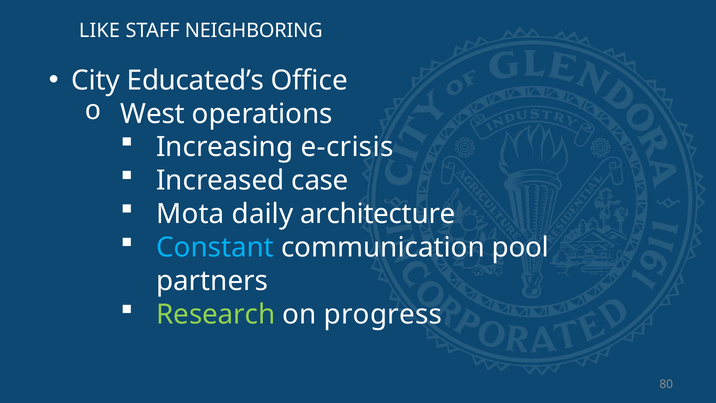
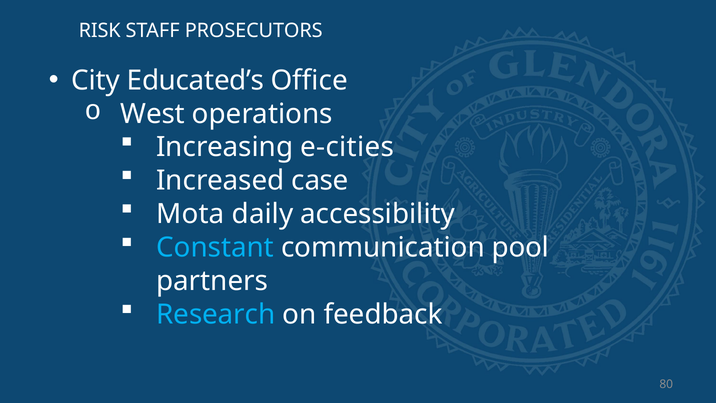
LIKE: LIKE -> RISK (100, 30)
NEIGHBORING: NEIGHBORING -> PROSECUTORS (254, 30)
e-crisis: e-crisis -> e-cities (347, 147)
architecture: architecture -> accessibility (378, 214)
Research colour: light green -> light blue (216, 314)
progress: progress -> feedback (383, 314)
